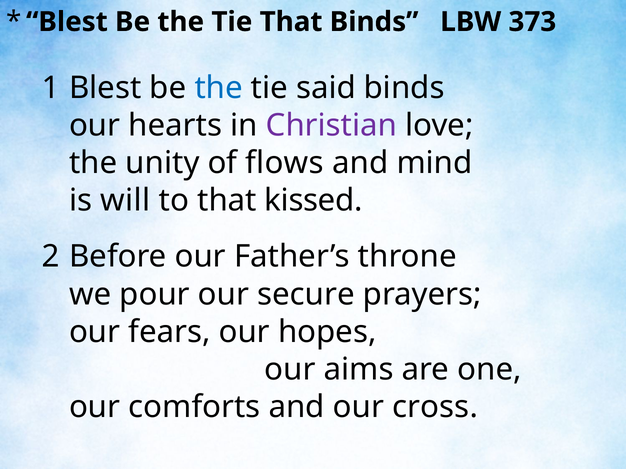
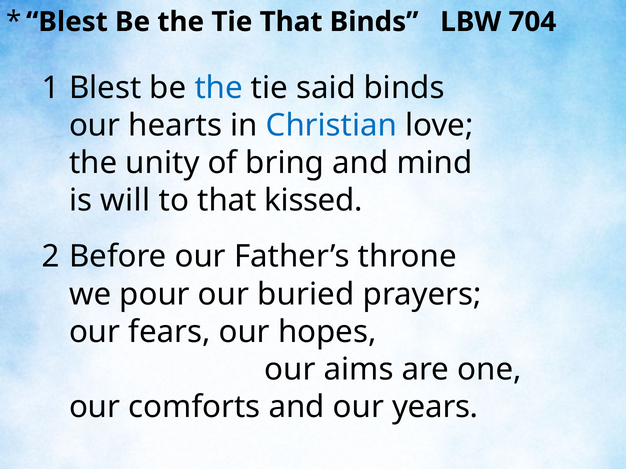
373: 373 -> 704 (532, 22)
Christian colour: purple -> blue (331, 125)
flows: flows -> bring (285, 163)
secure: secure -> buried (306, 295)
cross: cross -> years (435, 407)
